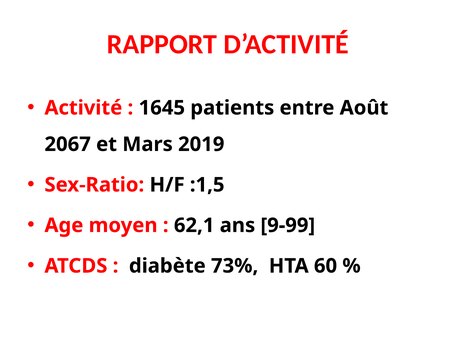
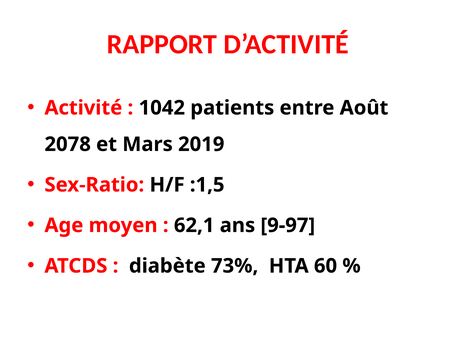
1645: 1645 -> 1042 (162, 108)
2067: 2067 -> 2078 (68, 144)
9-99: 9-99 -> 9-97 (288, 225)
